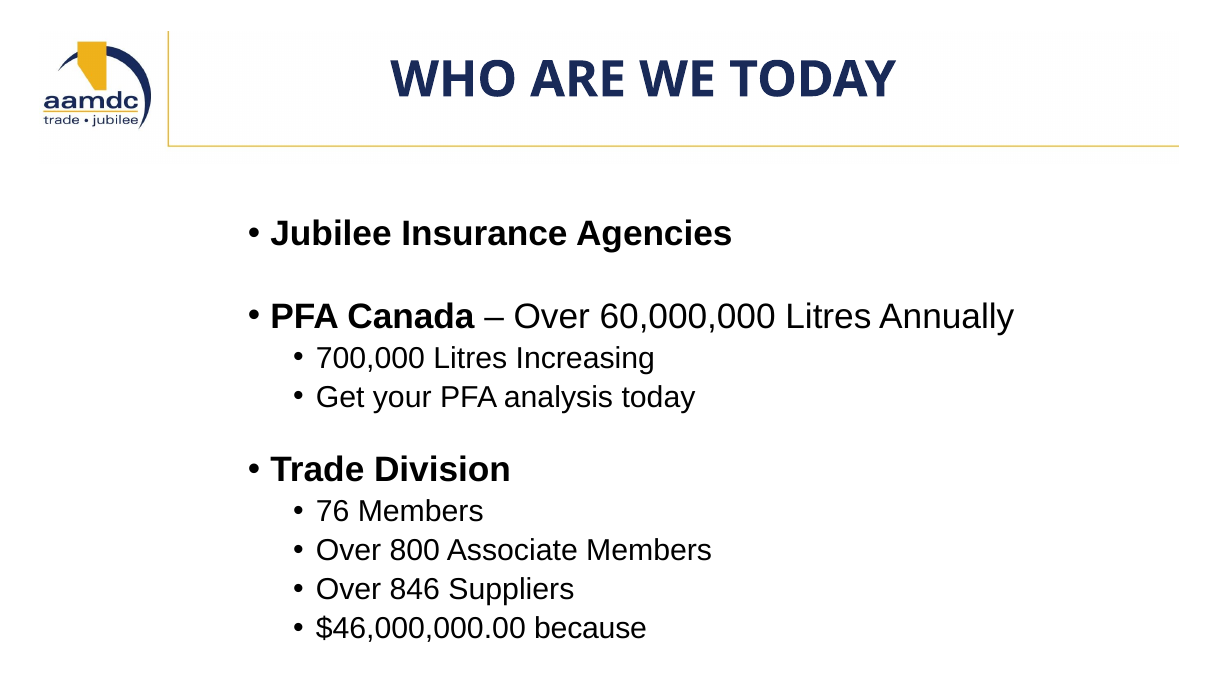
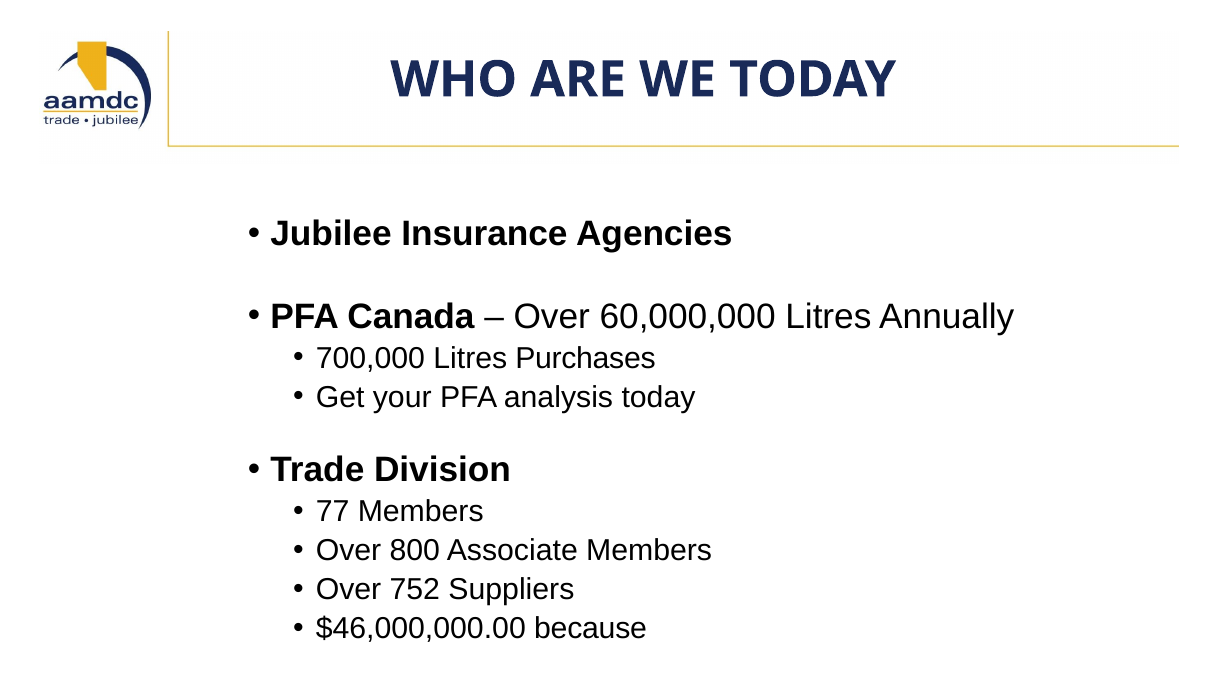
Increasing: Increasing -> Purchases (585, 358)
76: 76 -> 77 (333, 512)
846: 846 -> 752 (415, 590)
